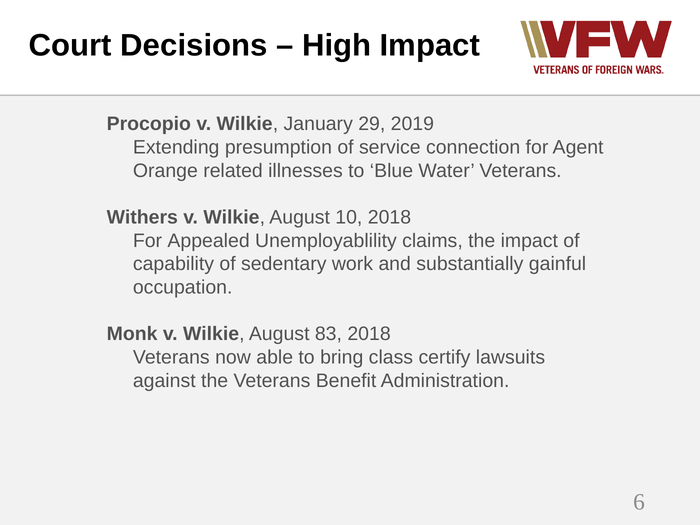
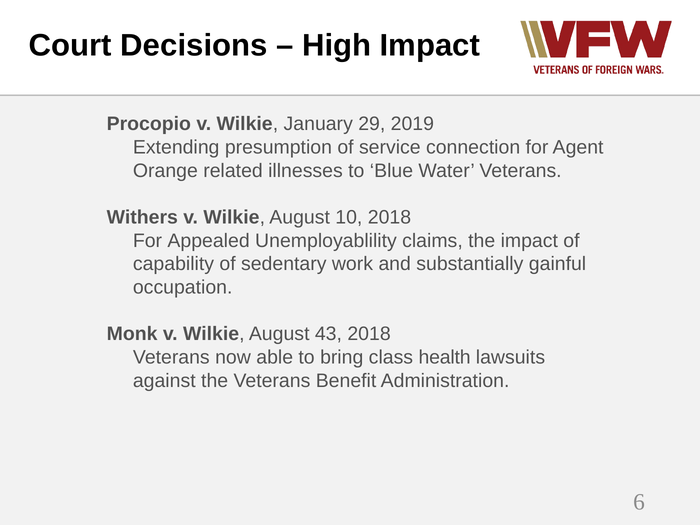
83: 83 -> 43 (328, 334)
certify: certify -> health (445, 357)
